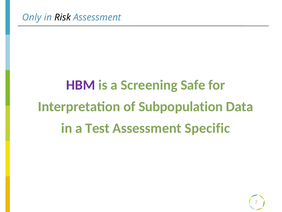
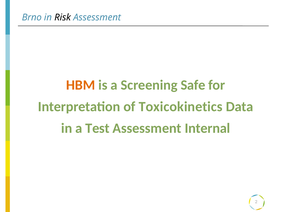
Only: Only -> Brno (32, 17)
HBM colour: purple -> orange (81, 85)
Subpopulation: Subpopulation -> Toxicokinetics (181, 106)
Specific: Specific -> Internal (207, 128)
